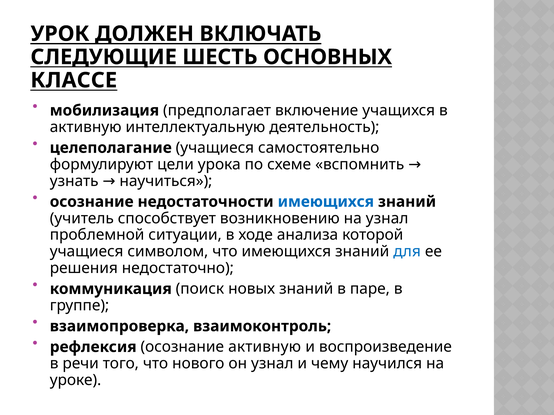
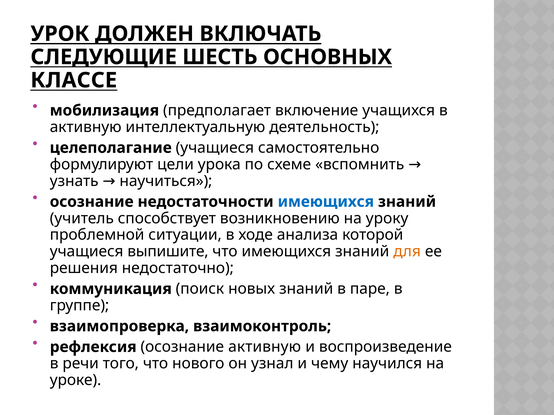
на узнал: узнал -> уроку (387, 219)
символом: символом -> выпишите (168, 252)
для colour: blue -> orange (407, 252)
